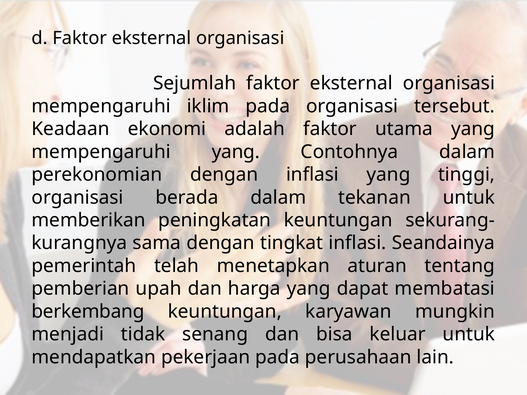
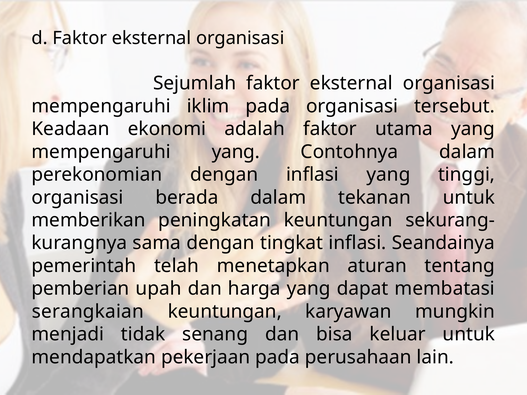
berkembang: berkembang -> serangkaian (88, 312)
